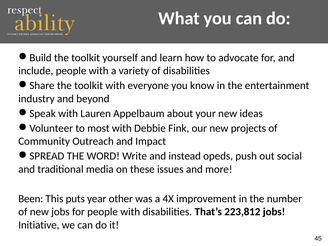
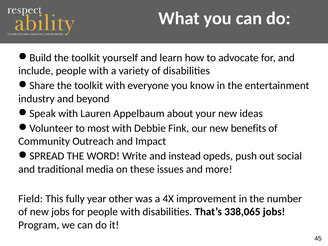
projects: projects -> benefits (248, 128)
Been: Been -> Field (31, 199)
puts: puts -> fully (75, 199)
223,812: 223,812 -> 338,065 (242, 212)
Initiative: Initiative -> Program (39, 225)
